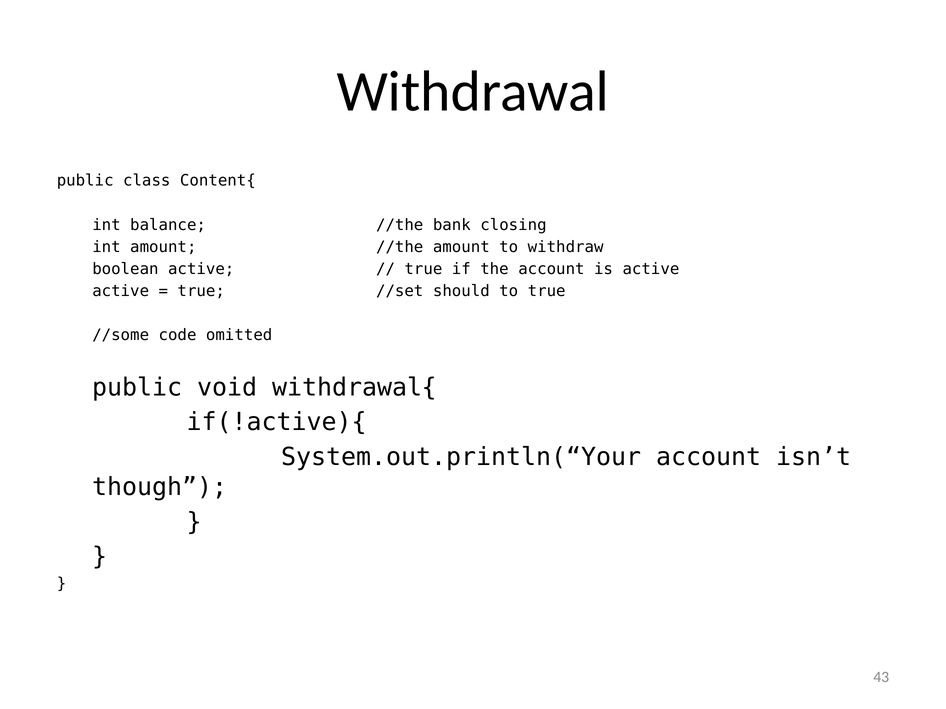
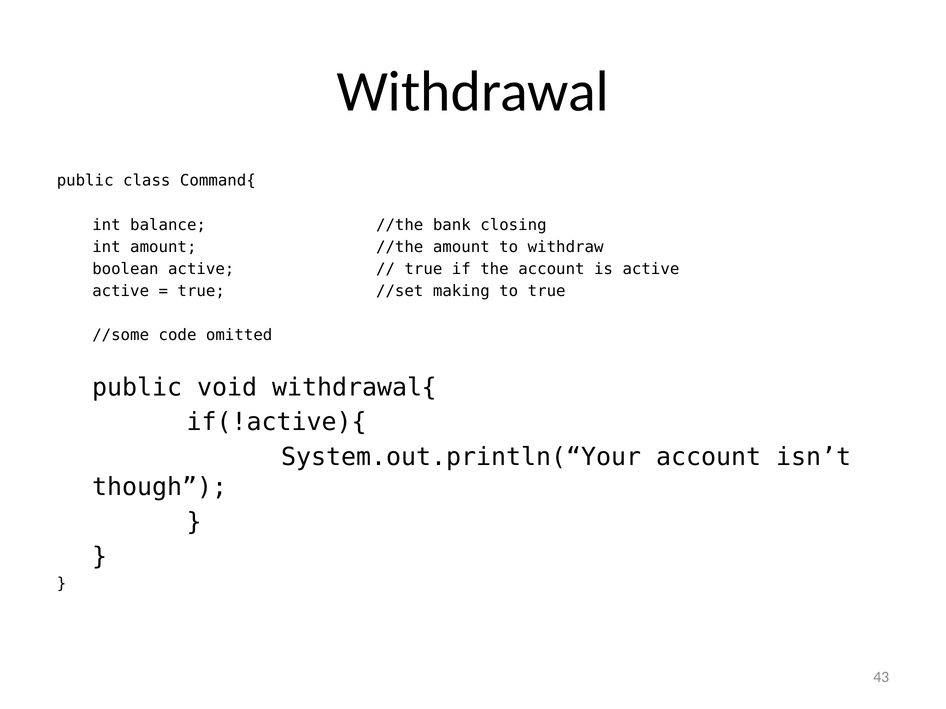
Content{: Content{ -> Command{ (218, 181)
should: should -> making (461, 291)
